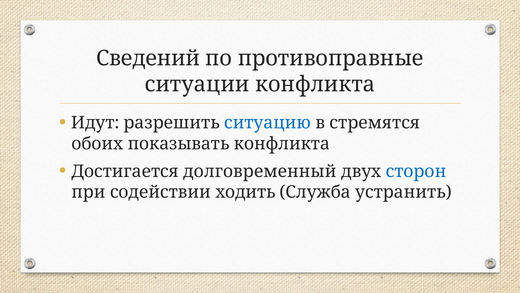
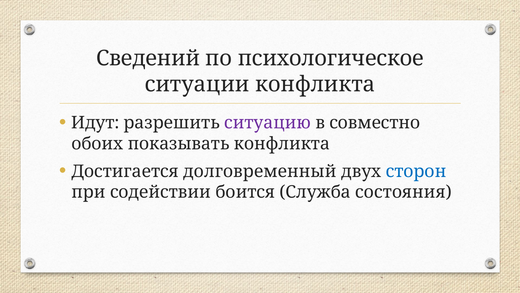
противоправные: противоправные -> психологическое (331, 58)
ситуацию colour: blue -> purple (268, 123)
стремятся: стремятся -> совместно (375, 123)
ходить: ходить -> боится (245, 192)
устранить: устранить -> состояния (403, 192)
